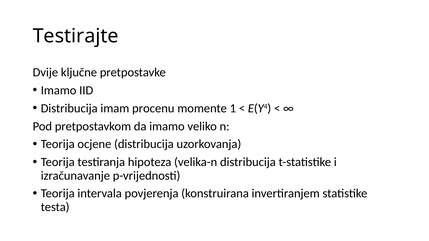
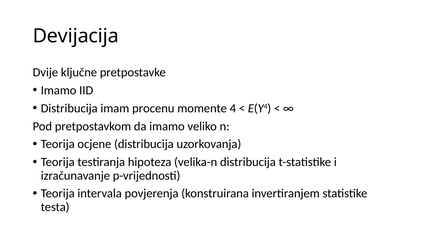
Testirajte: Testirajte -> Devijacija (76, 36)
1: 1 -> 4 (233, 108)
